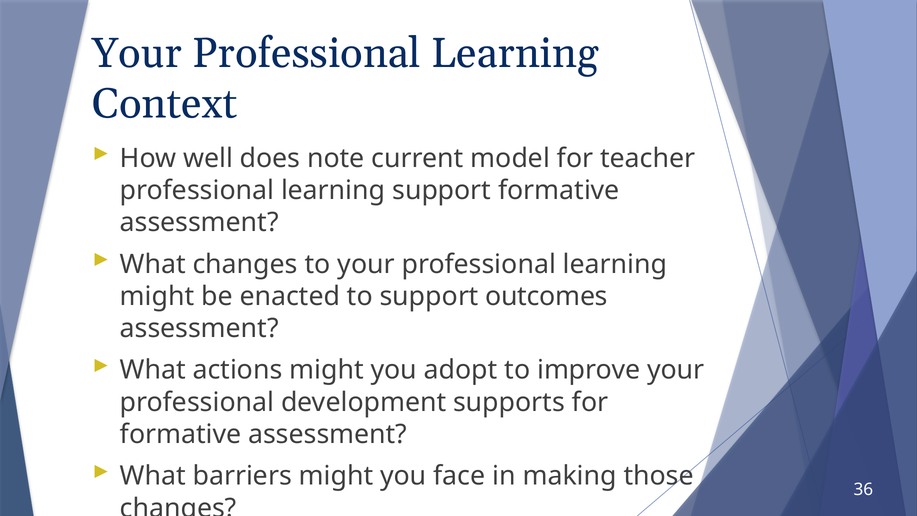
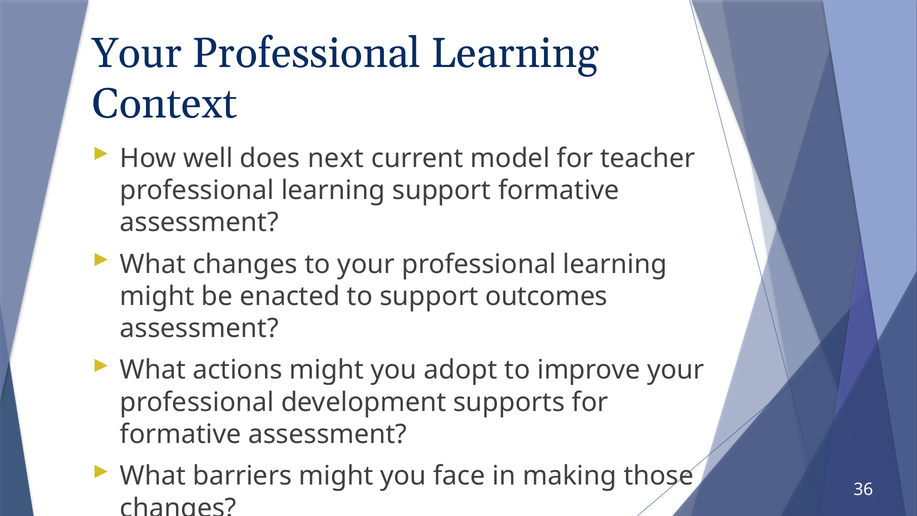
note: note -> next (336, 158)
